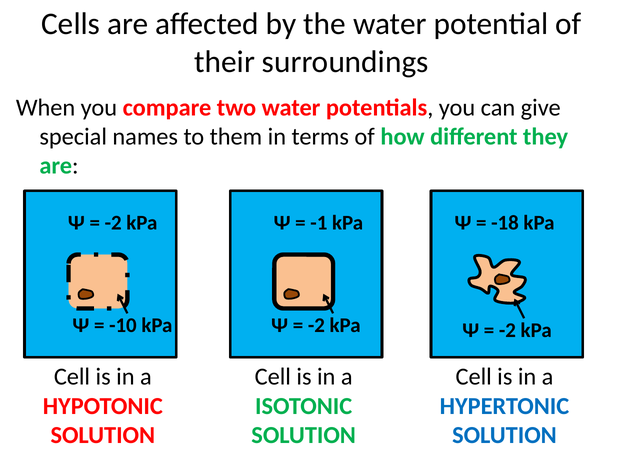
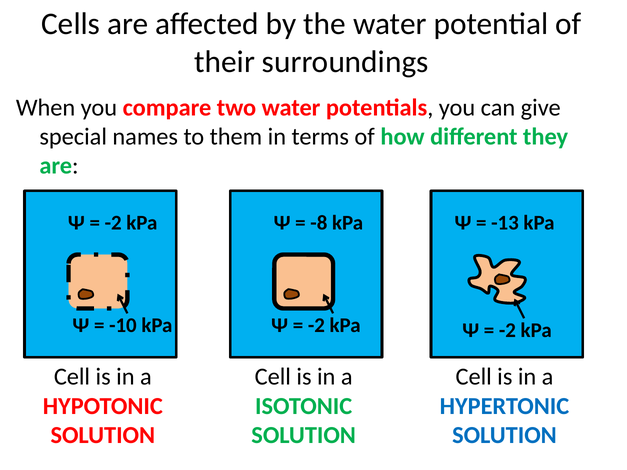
-1: -1 -> -8 (319, 223)
-18: -18 -> -13 (505, 223)
